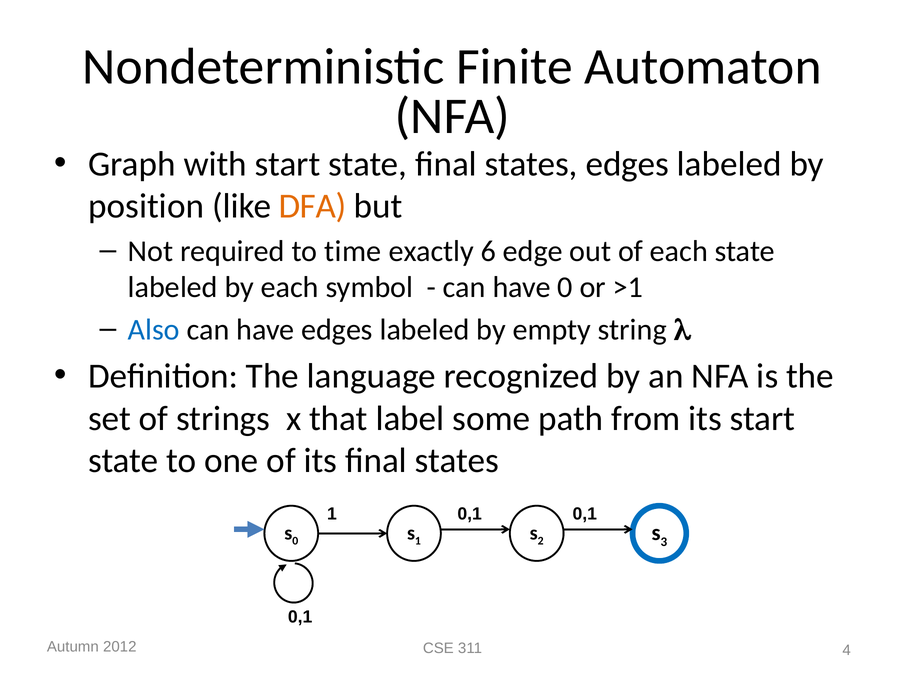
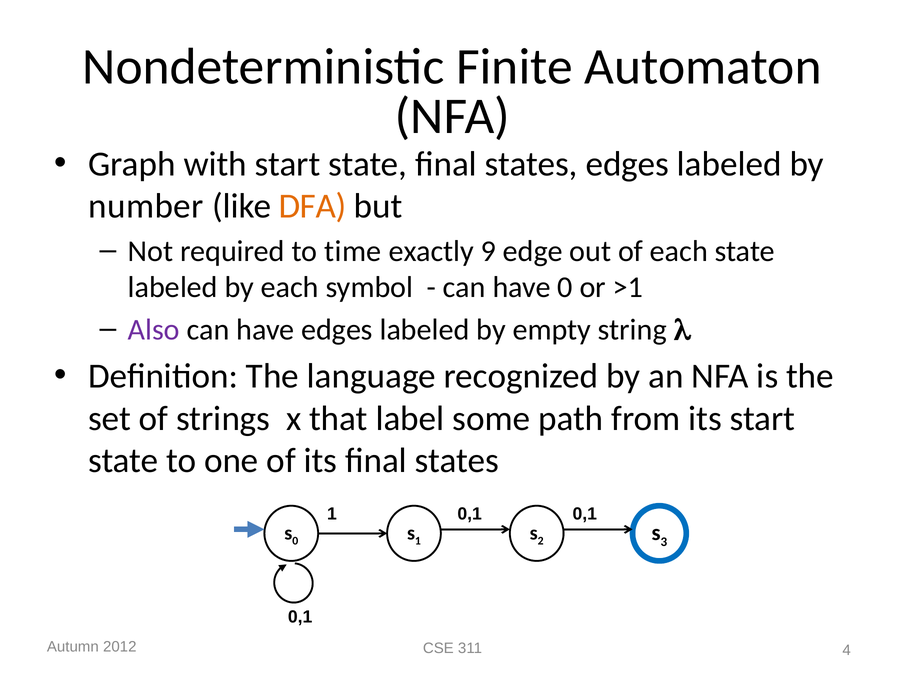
position: position -> number (146, 206)
6: 6 -> 9 (488, 251)
Also colour: blue -> purple (154, 329)
